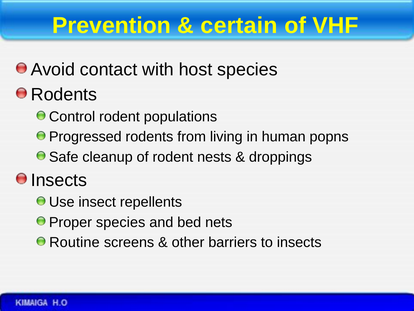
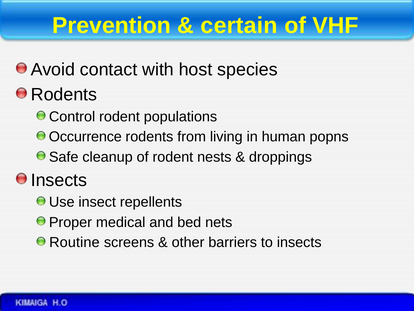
Progressed: Progressed -> Occurrence (85, 137)
Proper species: species -> medical (121, 222)
